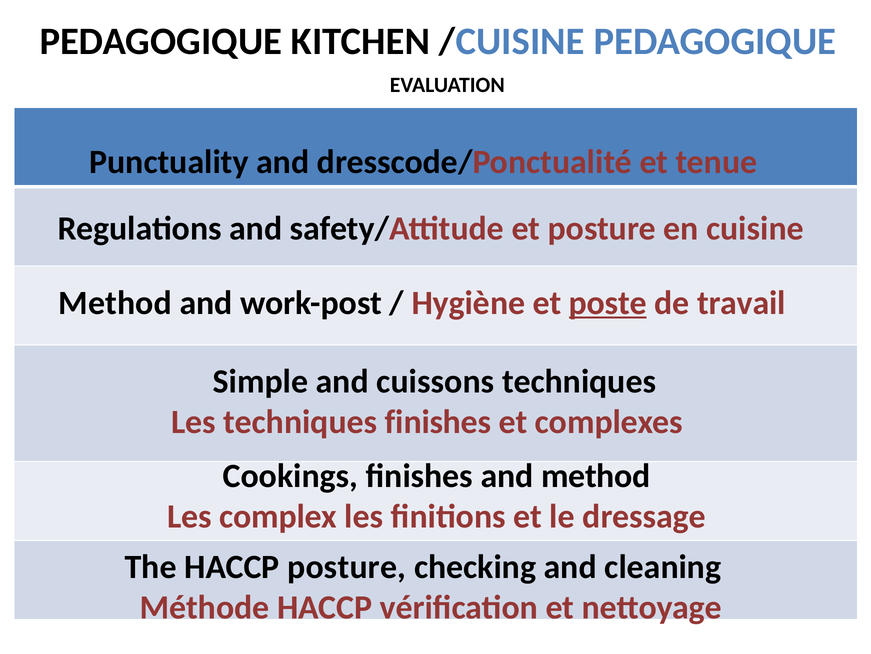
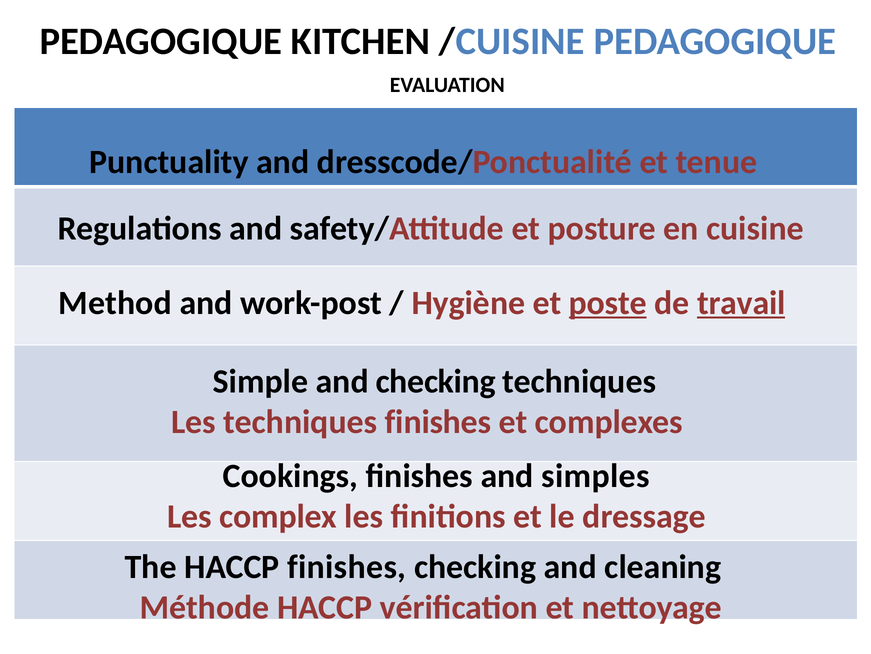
travail underline: none -> present (741, 302)
and cuissons: cuissons -> checking (436, 381)
and method: method -> simples (595, 475)
HACCP posture: posture -> finishes (347, 566)
